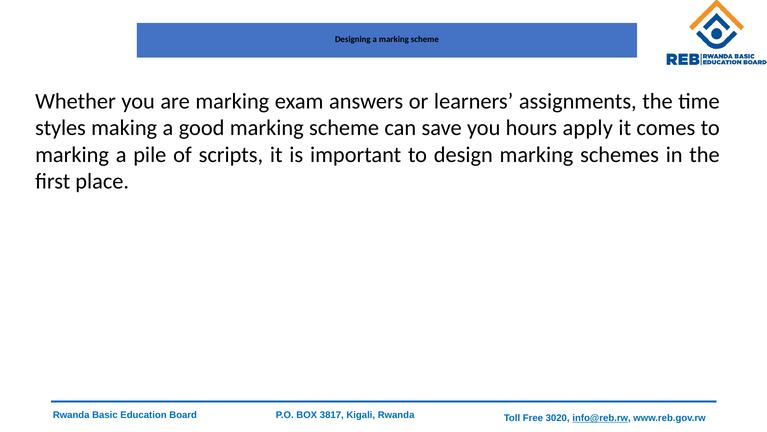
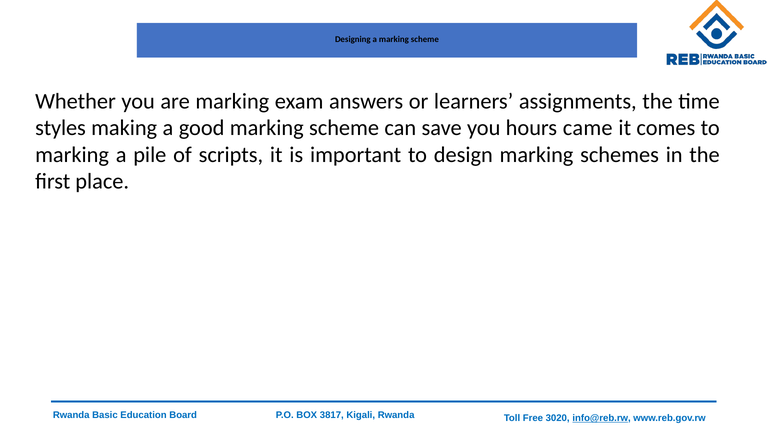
apply: apply -> came (588, 128)
